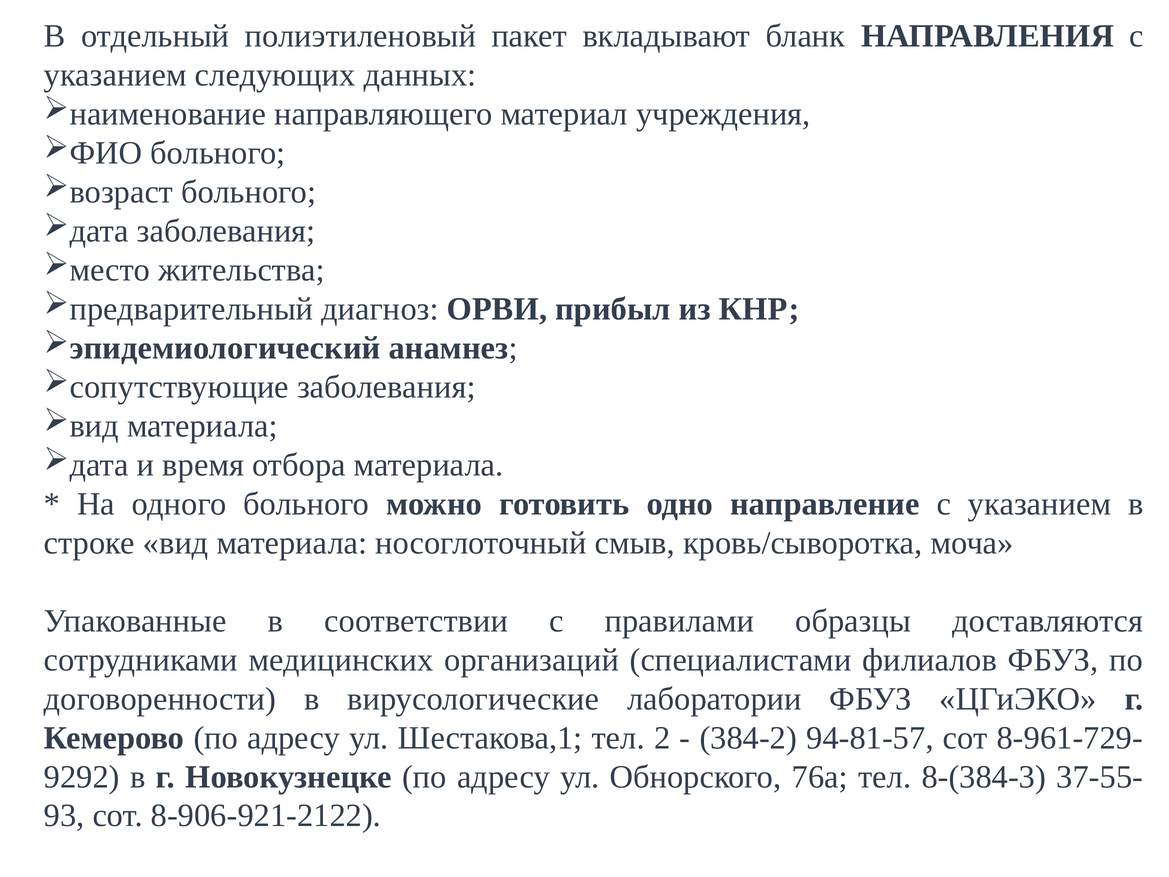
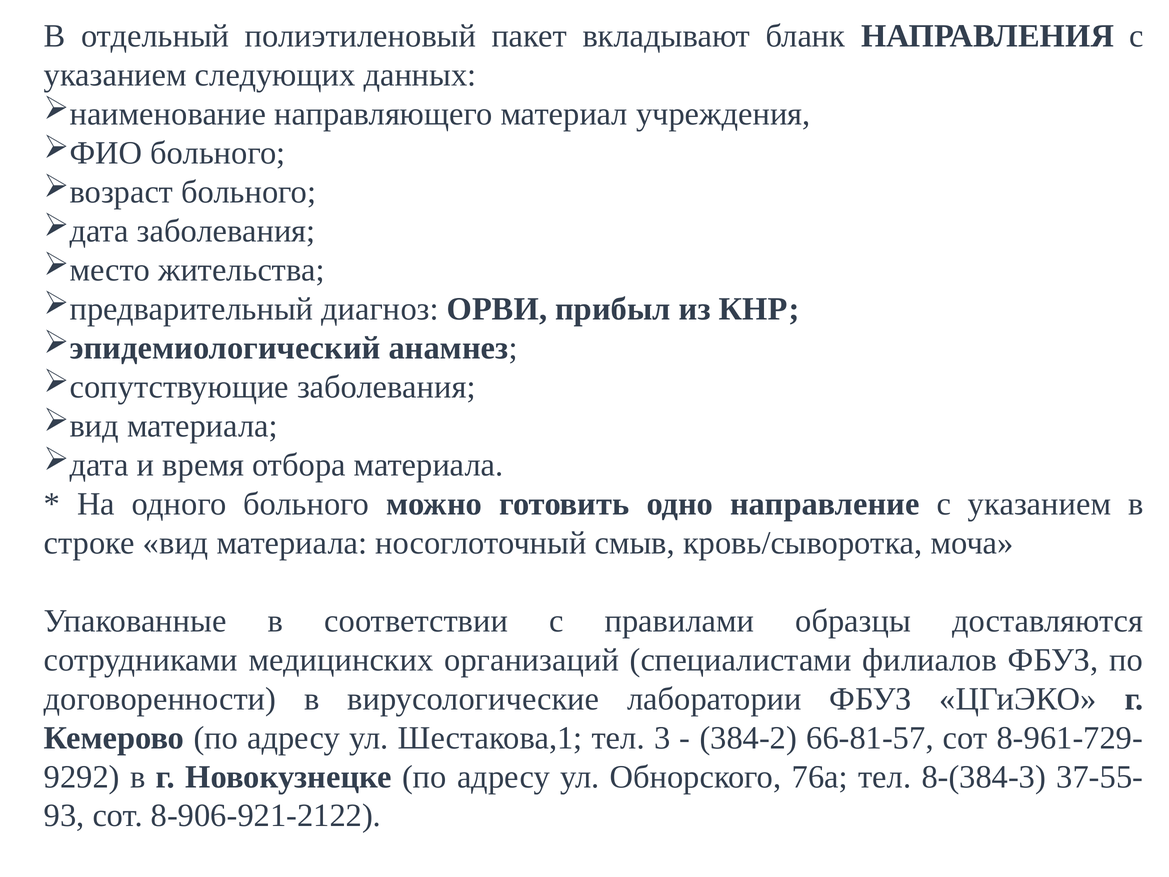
2: 2 -> 3 (662, 738)
94-81-57: 94-81-57 -> 66-81-57 (870, 738)
